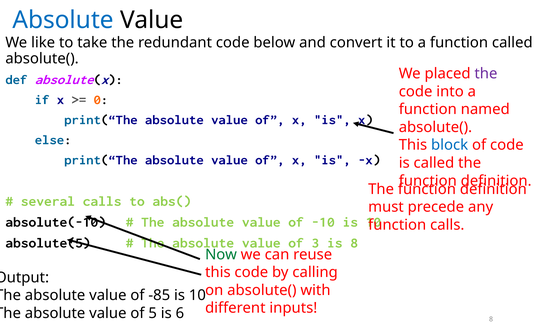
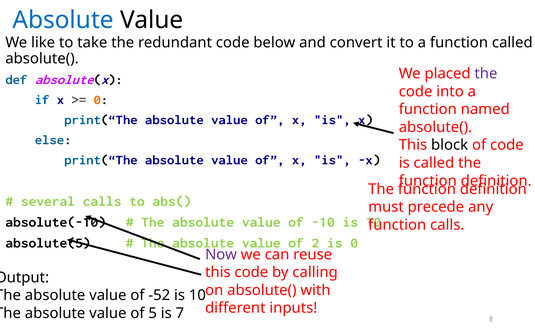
block colour: blue -> black (450, 145)
3: 3 -> 2 (315, 242)
is 8: 8 -> 0 (354, 242)
Now colour: green -> purple (221, 254)
-85: -85 -> -52 (159, 295)
6: 6 -> 7 (180, 313)
